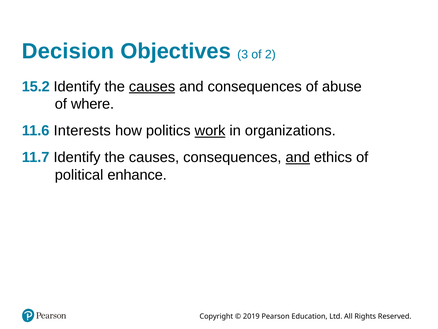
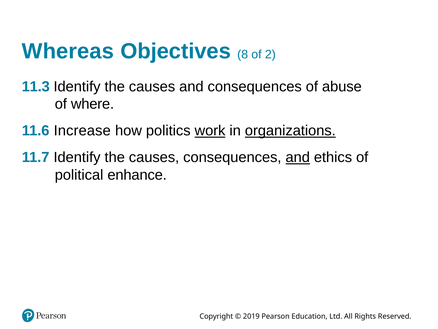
Decision: Decision -> Whereas (68, 51)
3: 3 -> 8 (243, 54)
15.2: 15.2 -> 11.3 (36, 86)
causes underline: present -> none (152, 86)
Interests: Interests -> Increase (82, 131)
organizations underline: none -> present (290, 131)
